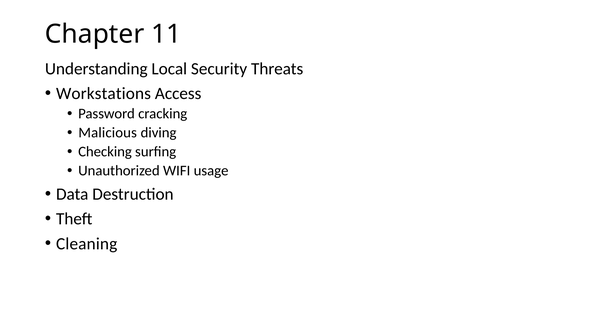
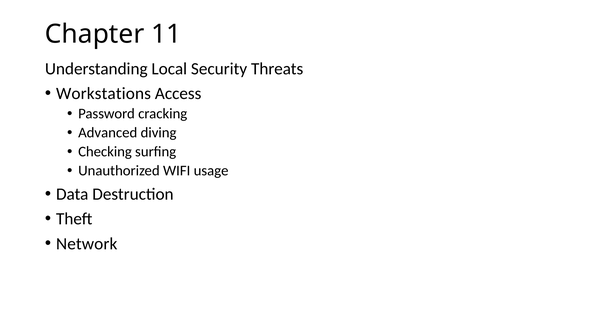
Malicious: Malicious -> Advanced (108, 133)
Cleaning: Cleaning -> Network (87, 244)
